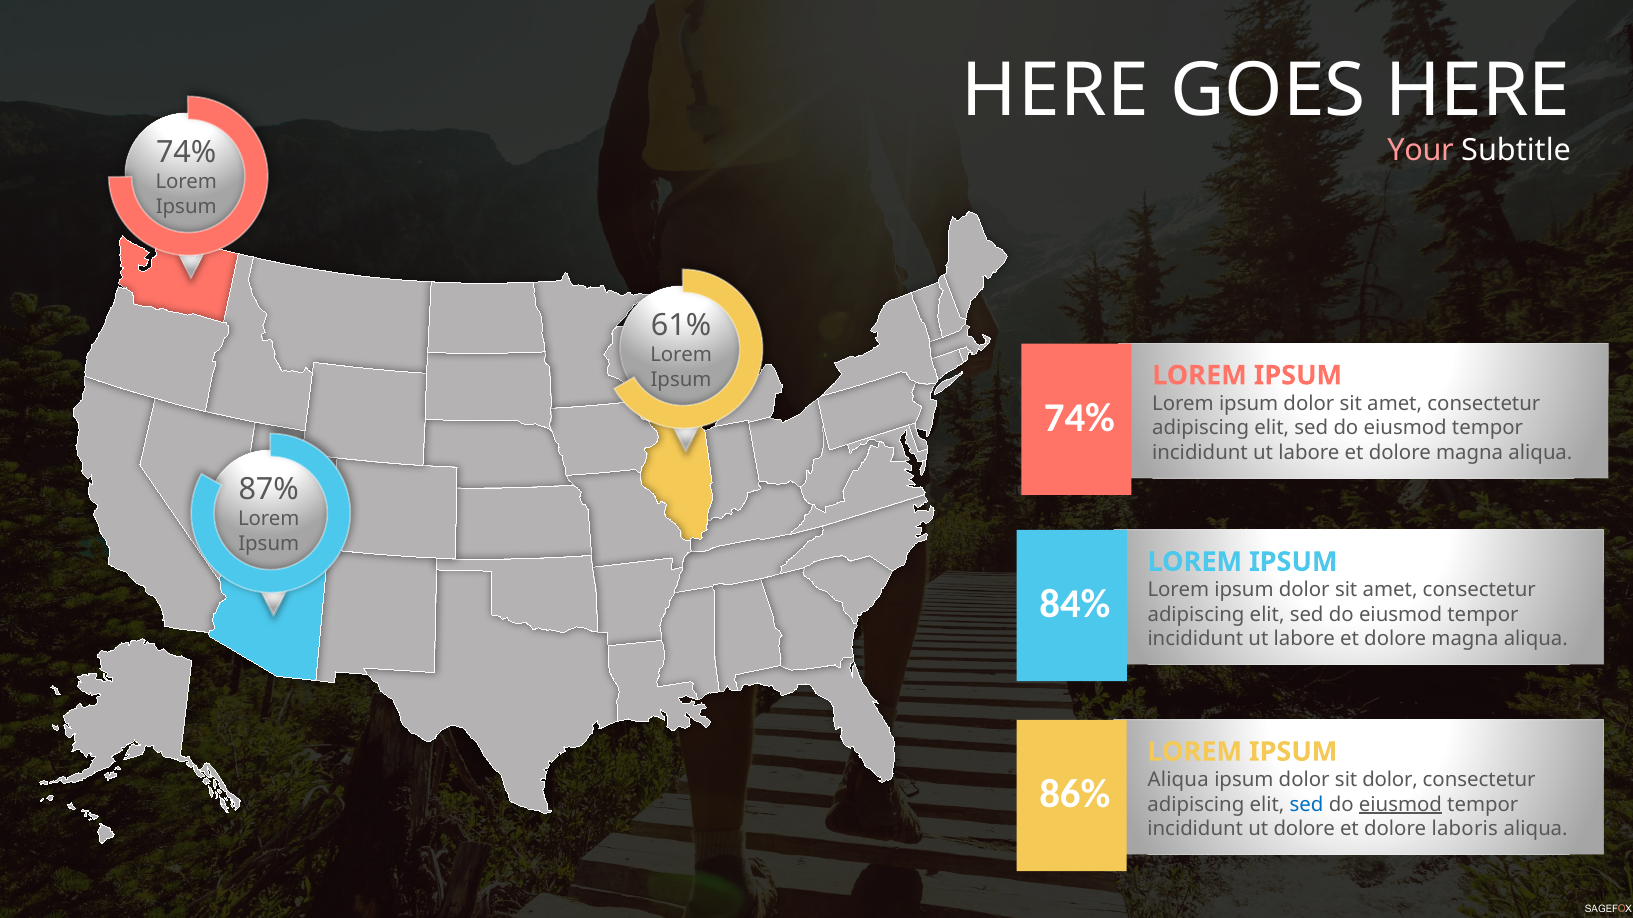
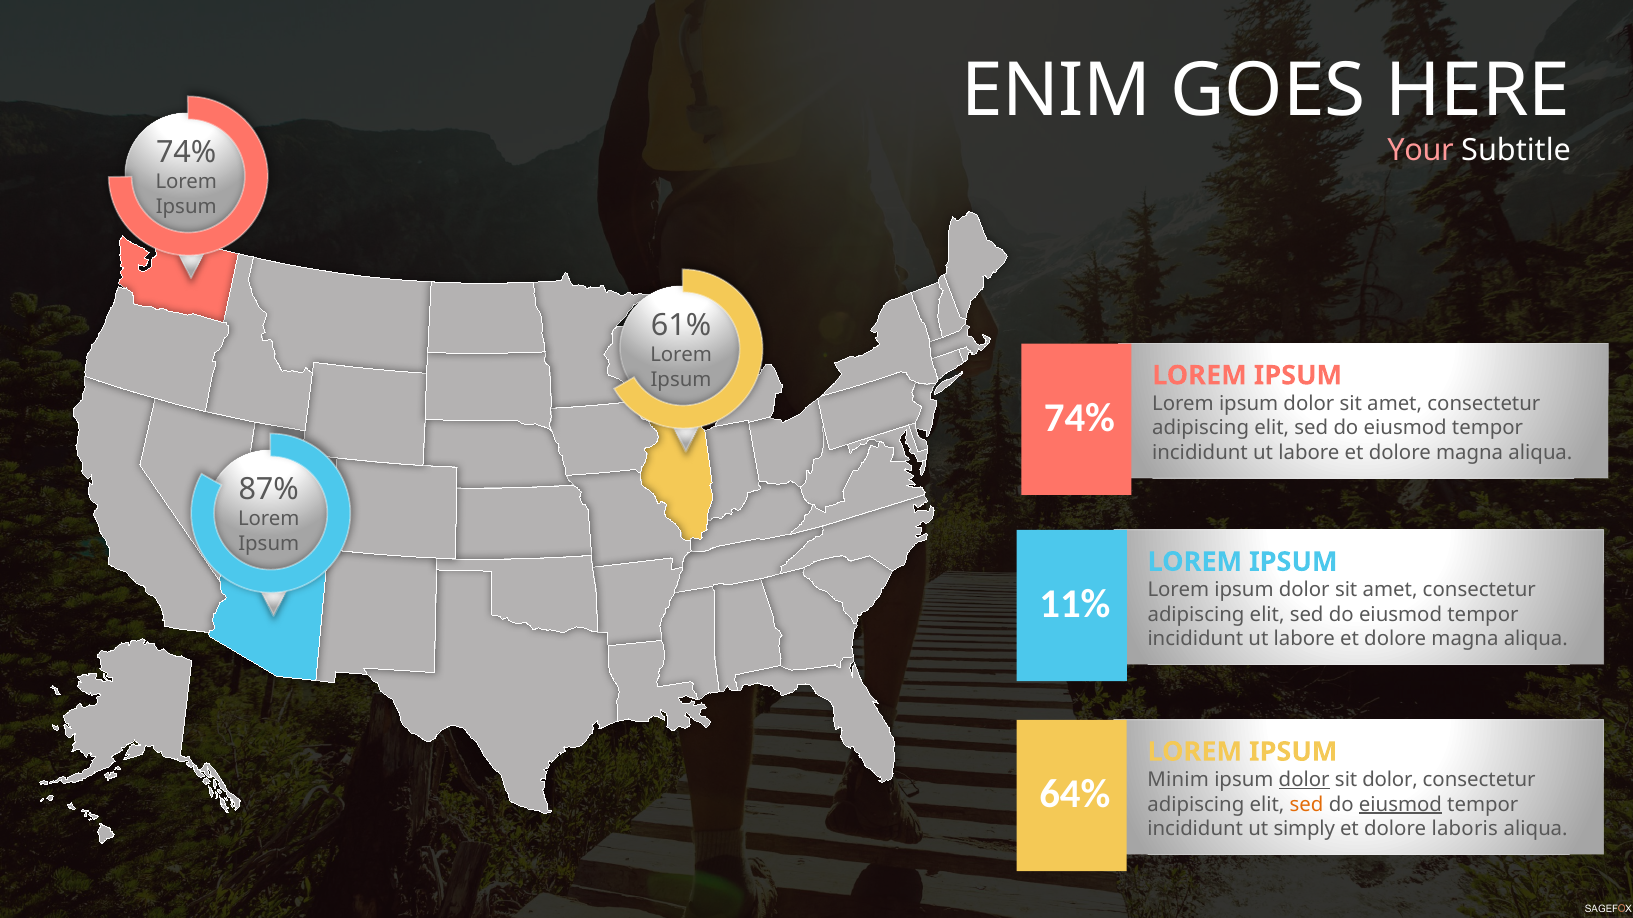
HERE: HERE -> ENIM (1056, 91)
84%: 84% -> 11% (1075, 605)
Aliqua: Aliqua -> Minim (1178, 780)
dolor underline: none -> present (1304, 780)
86%: 86% -> 64% (1075, 795)
sed colour: blue -> orange (1307, 805)
ut dolore: dolore -> simply (1304, 829)
